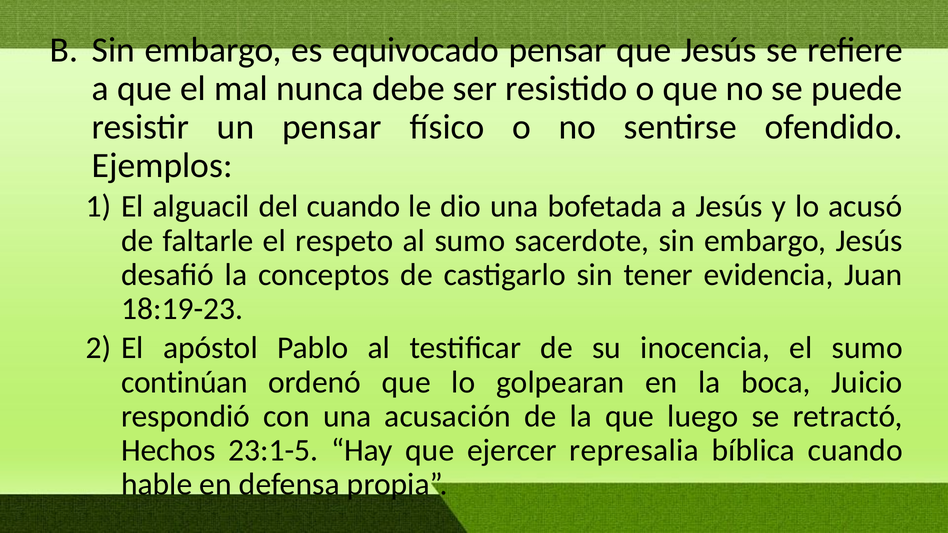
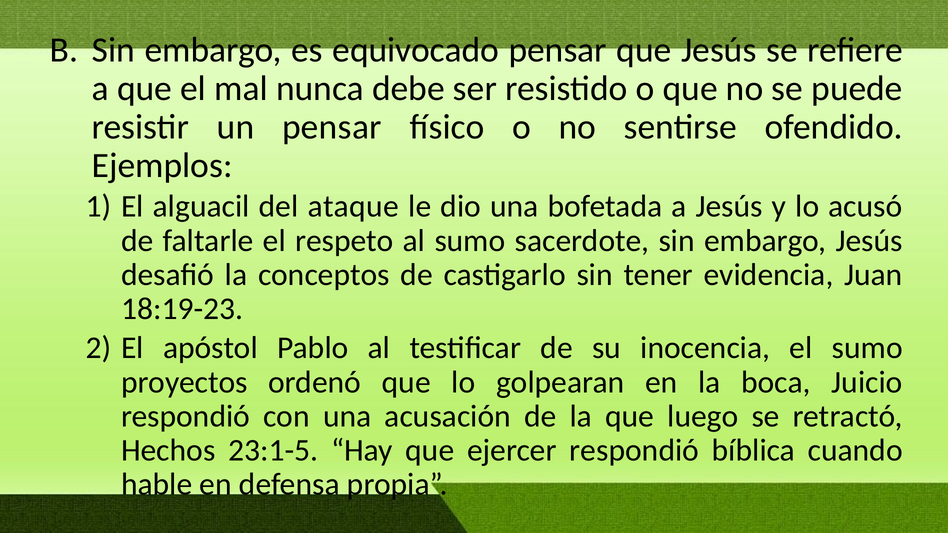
del cuando: cuando -> ataque (353, 207)
continúan: continúan -> proyectos (184, 382)
ejercer represalia: represalia -> respondió (634, 451)
